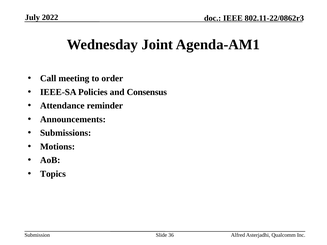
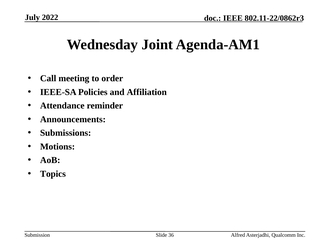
Consensus: Consensus -> Affiliation (147, 92)
